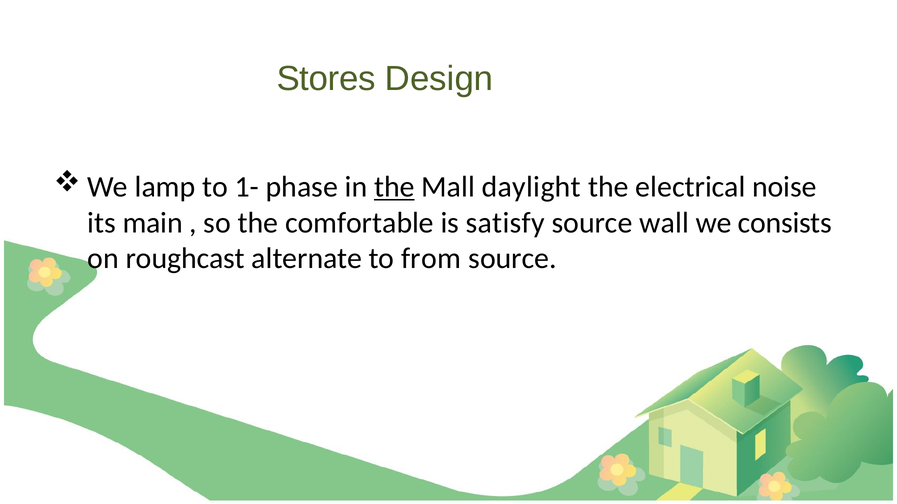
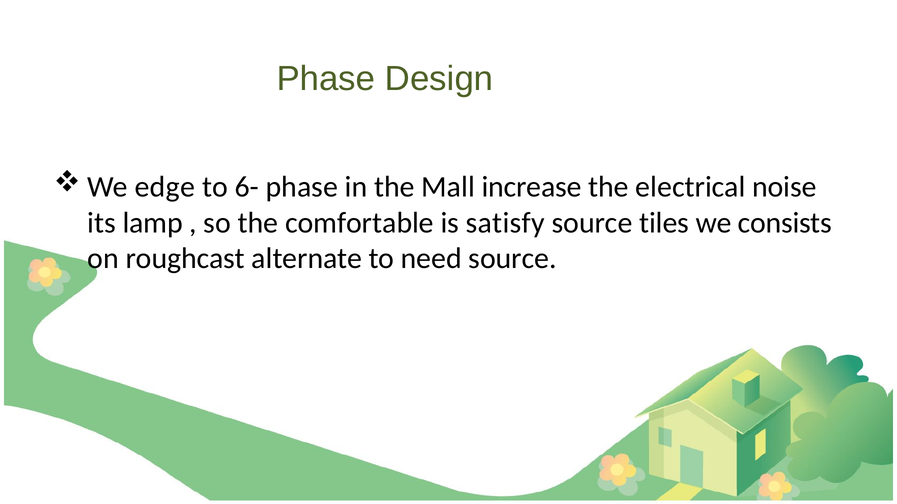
Stores: Stores -> Phase (326, 79)
lamp: lamp -> edge (165, 187)
1-: 1- -> 6- (247, 187)
the underline: present -> none (394, 187)
daylight: daylight -> increase (532, 187)
main: main -> lamp (153, 223)
wall: wall -> tiles (664, 223)
from: from -> need (431, 259)
